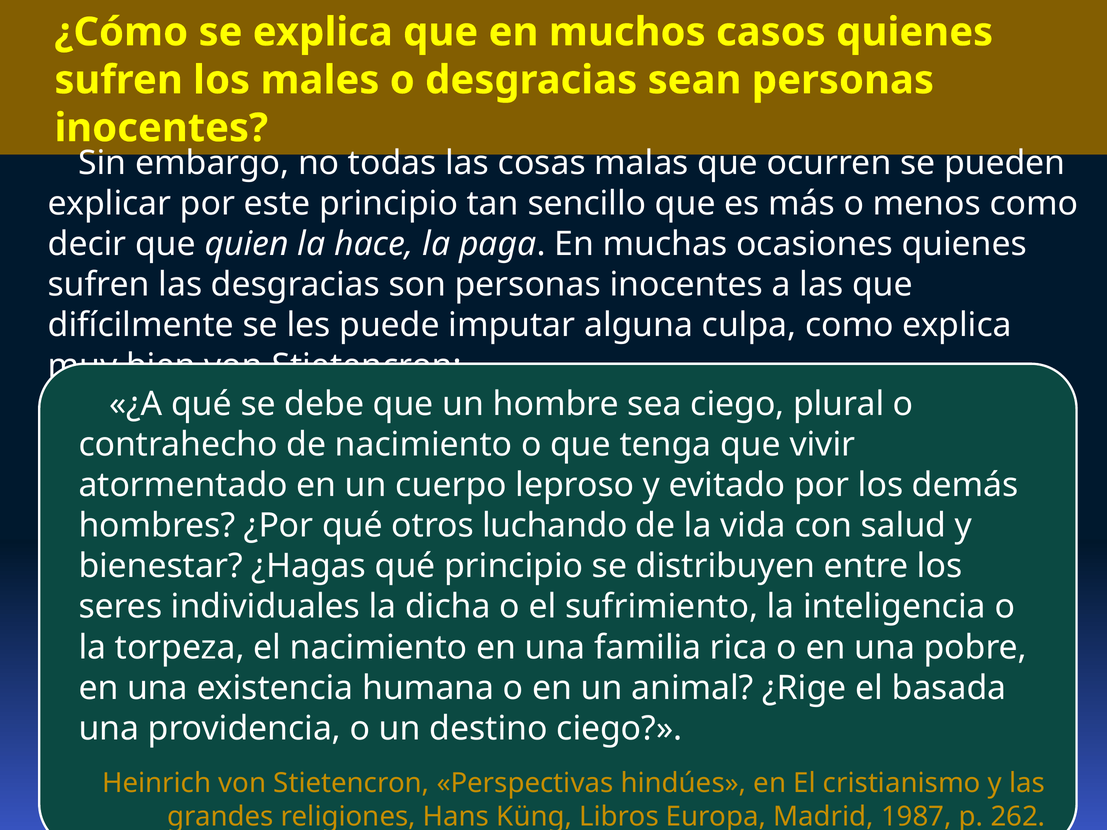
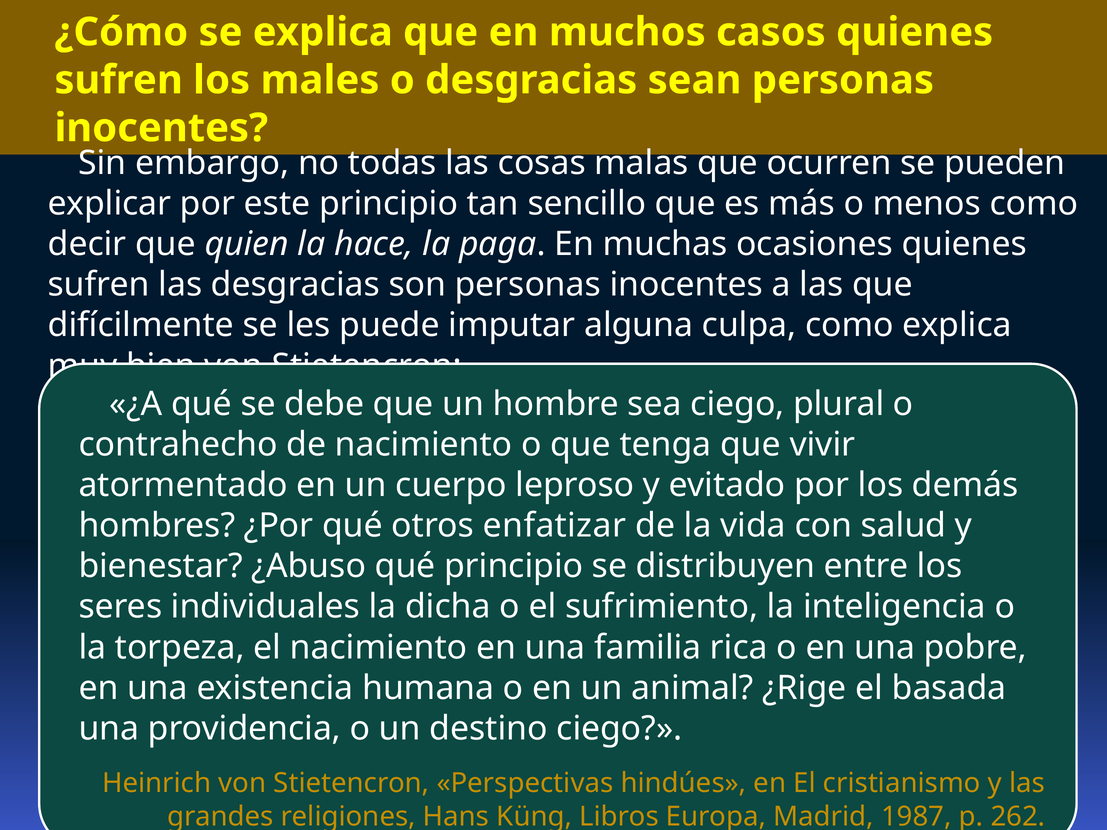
luchando: luchando -> enfatizar (554, 526)
¿Hagas: ¿Hagas -> ¿Abuso (309, 566)
